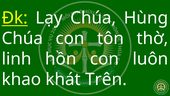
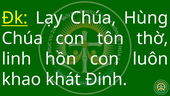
Trên: Trên -> Đinh (106, 79)
